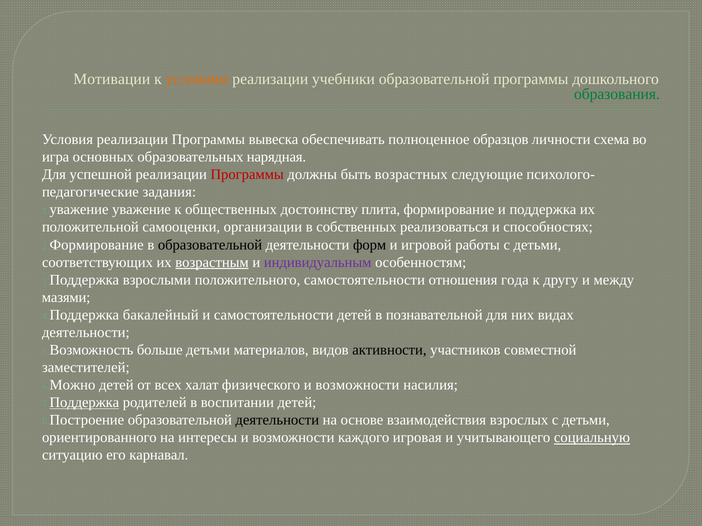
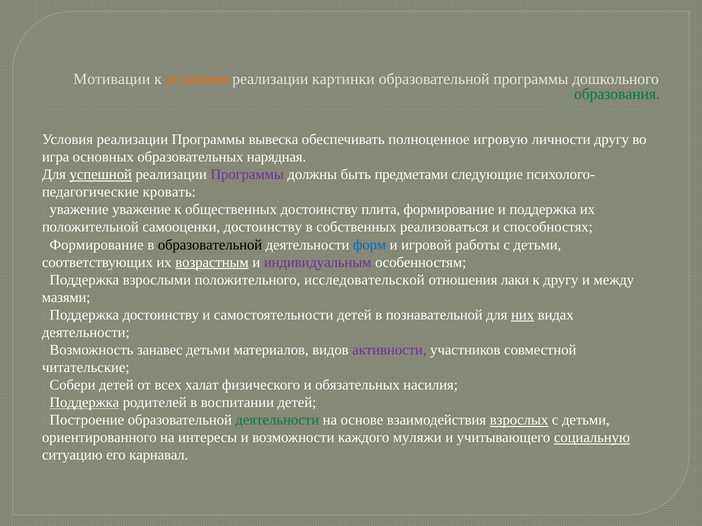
учебники: учебники -> картинки (343, 79)
образцов: образцов -> игровую (501, 140)
личности схема: схема -> другу (612, 140)
успешной underline: none -> present (101, 175)
Программы colour: red -> purple (247, 175)
возрастных: возрастных -> предметами (411, 175)
задания: задания -> кровать (169, 192)
самооценки организации: организации -> достоинству (263, 227)
форм colour: black -> blue (370, 245)
положительного самостоятельности: самостоятельности -> исследовательской (364, 280)
года: года -> лаки (515, 280)
Поддержка бакалейный: бакалейный -> достоинству (161, 315)
них underline: none -> present (523, 315)
больше: больше -> занавес (160, 350)
активности colour: black -> purple (389, 350)
заместителей: заместителей -> читательские (86, 368)
Можно: Можно -> Собери (73, 385)
физического и возможности: возможности -> обязательных (358, 385)
деятельности colour: black -> green (277, 420)
взрослых underline: none -> present (519, 420)
игровая: игровая -> муляжи (417, 438)
